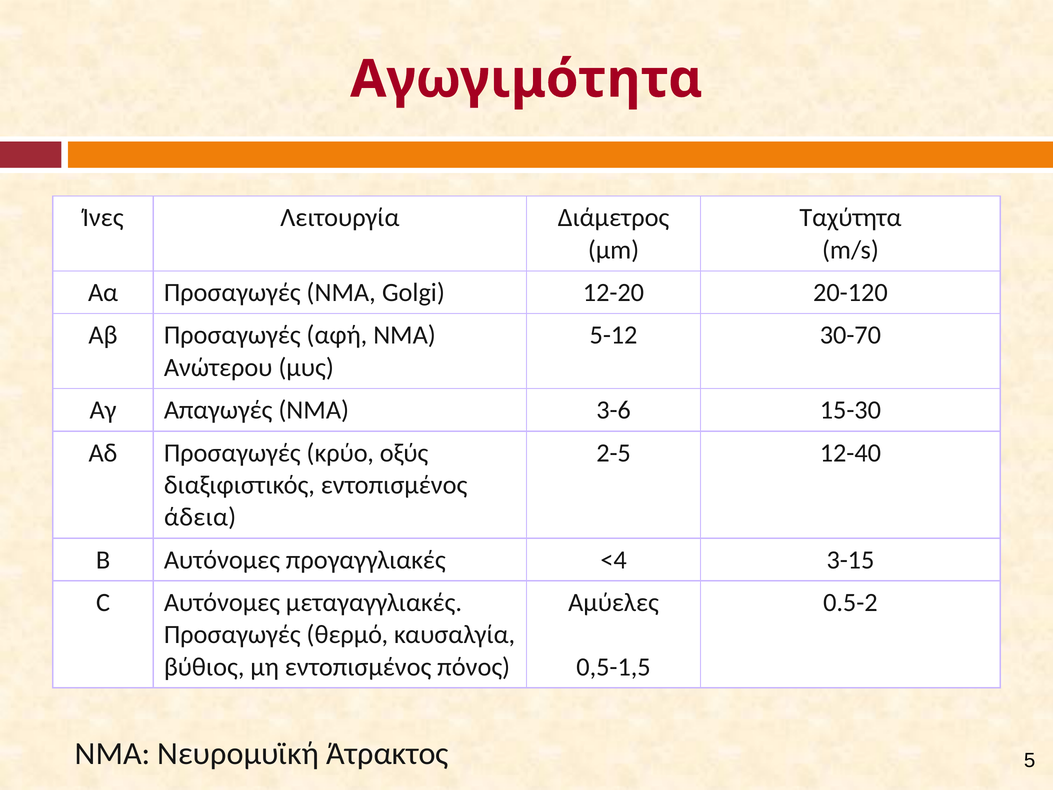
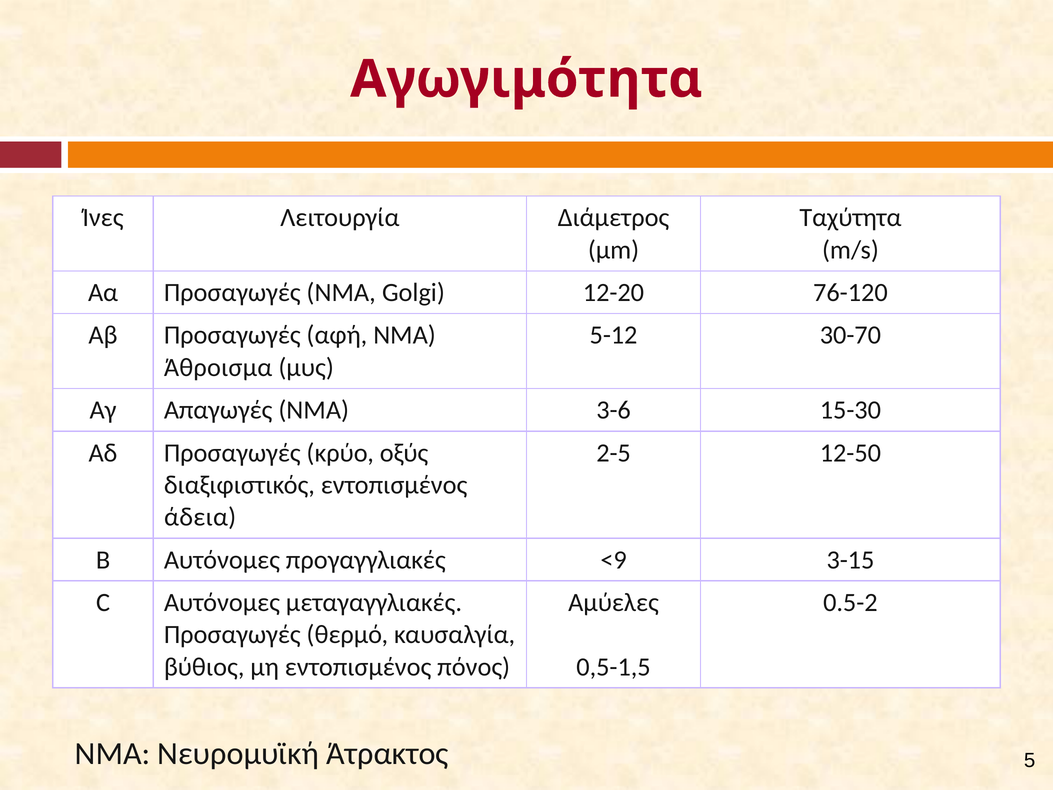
20-120: 20-120 -> 76-120 (850, 292)
Ανώτερου: Ανώτερου -> Άθροισμα (218, 367)
12-40: 12-40 -> 12-50 (850, 453)
<4: <4 -> <9 (614, 560)
